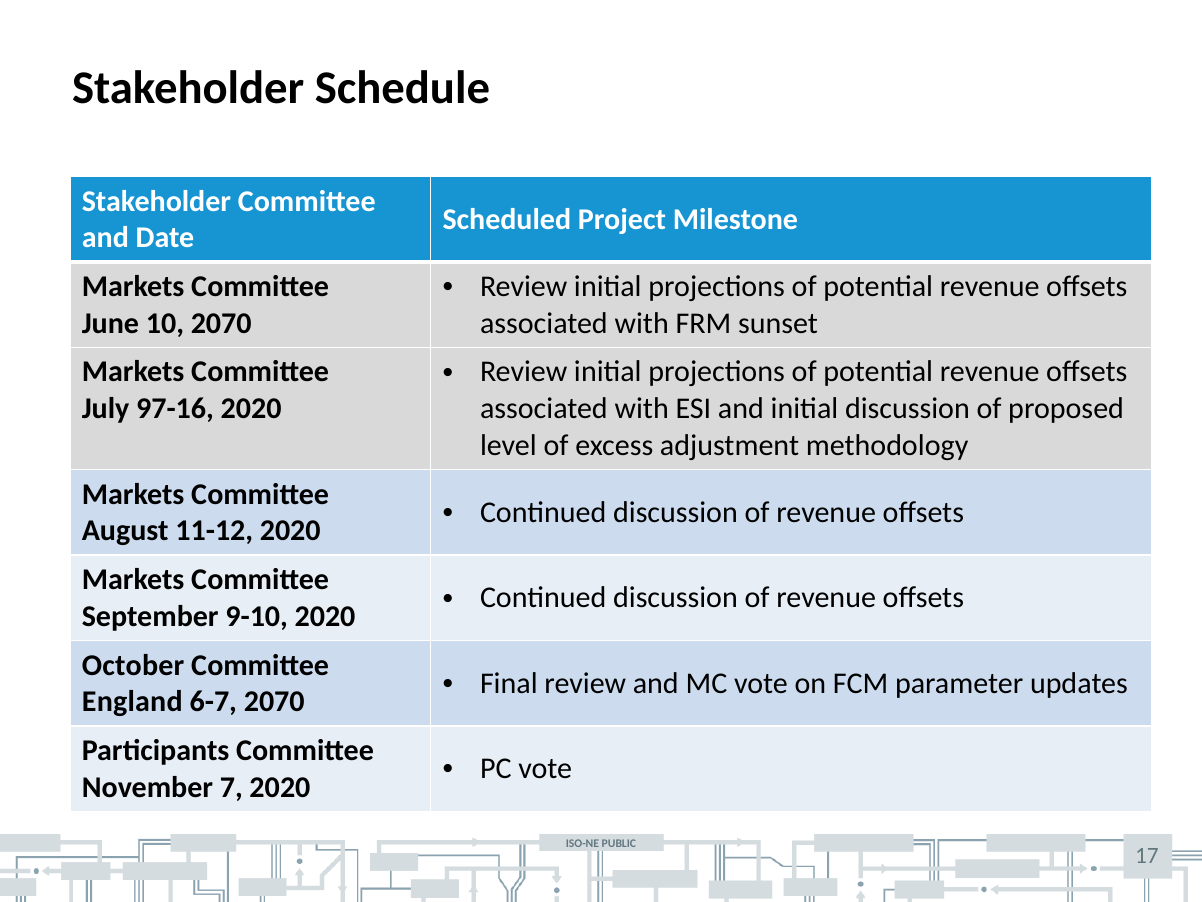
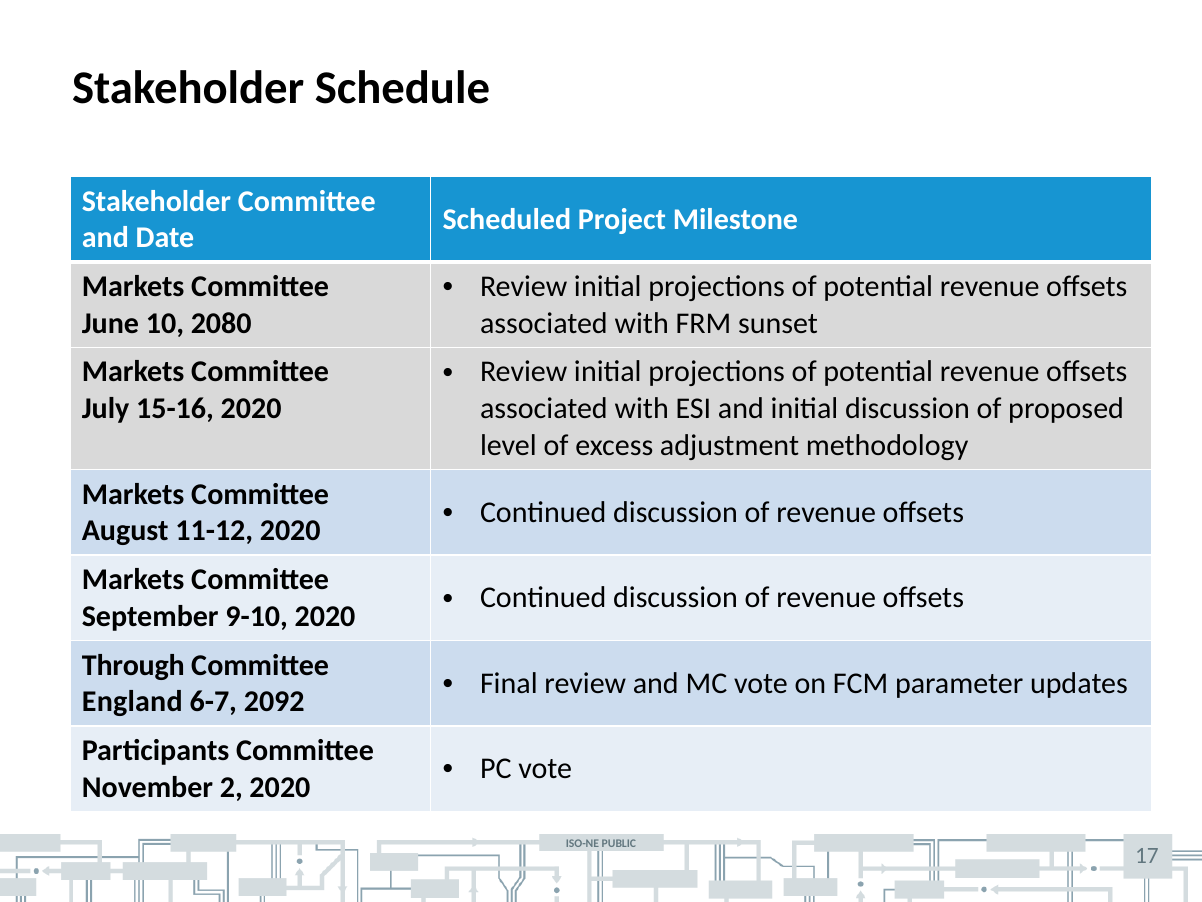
10 2070: 2070 -> 2080 (221, 323)
97-16: 97-16 -> 15-16 (175, 409)
October: October -> Through (133, 665)
6-7 2070: 2070 -> 2092 (274, 701)
7: 7 -> 2 (231, 787)
